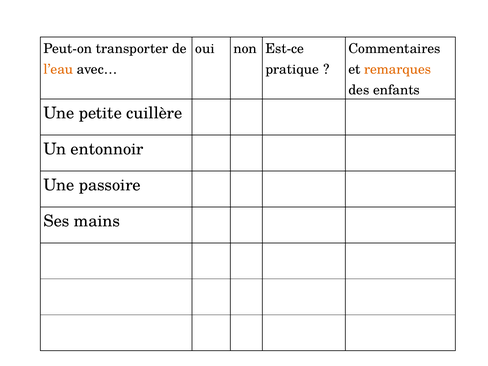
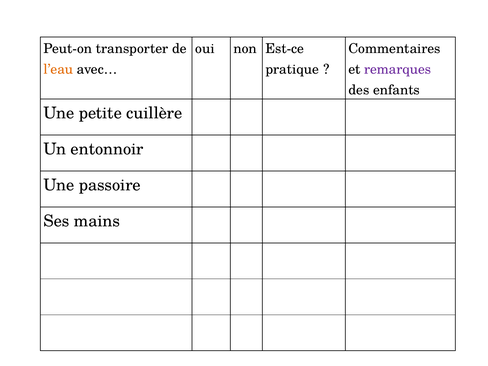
remarques colour: orange -> purple (398, 69)
